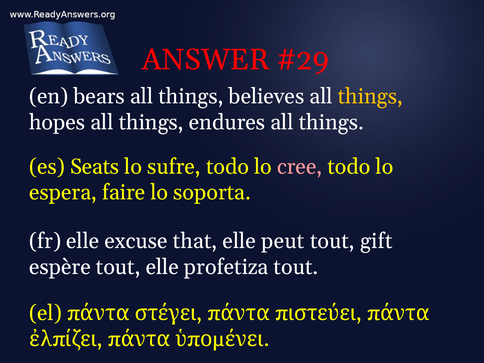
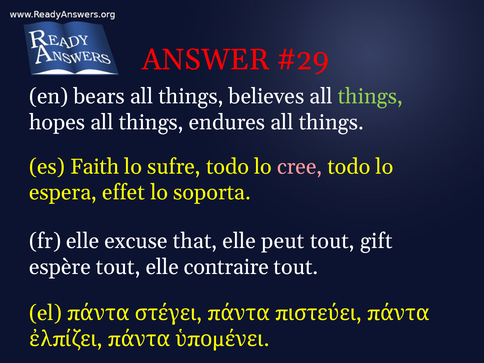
things colour: yellow -> light green (370, 96)
Seats: Seats -> Faith (95, 167)
faire: faire -> effet (124, 192)
profetiza: profetiza -> contraire (226, 267)
